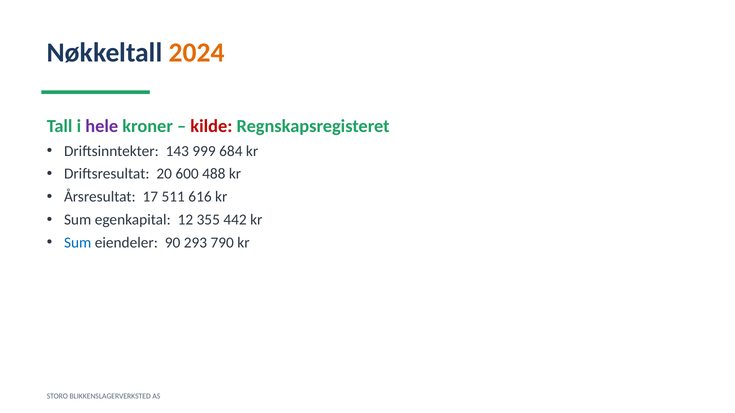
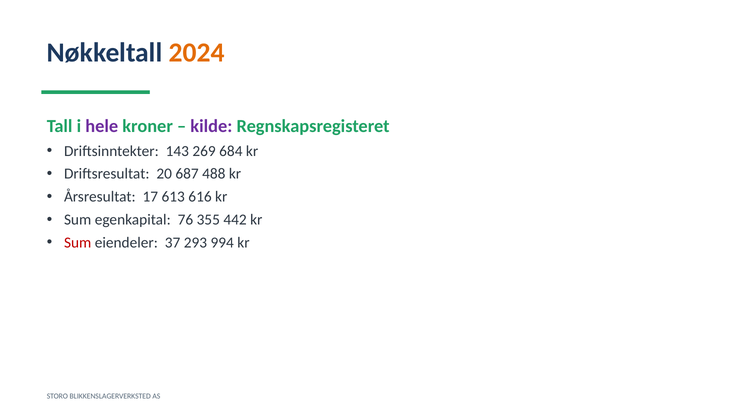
kilde colour: red -> purple (211, 127)
999: 999 -> 269 (204, 151)
600: 600 -> 687 (187, 174)
511: 511 -> 613 (173, 197)
12: 12 -> 76 (185, 220)
Sum colour: blue -> red (78, 243)
90: 90 -> 37 (173, 243)
790: 790 -> 994 (222, 243)
